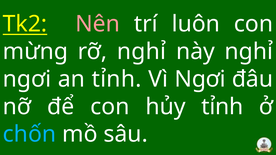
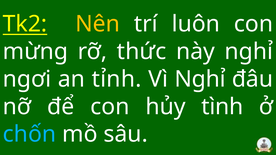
Nên colour: pink -> yellow (98, 24)
rỡ nghỉ: nghỉ -> thức (142, 52)
Vì Ngơi: Ngơi -> Nghỉ (200, 79)
hủy tỉnh: tỉnh -> tình (222, 107)
